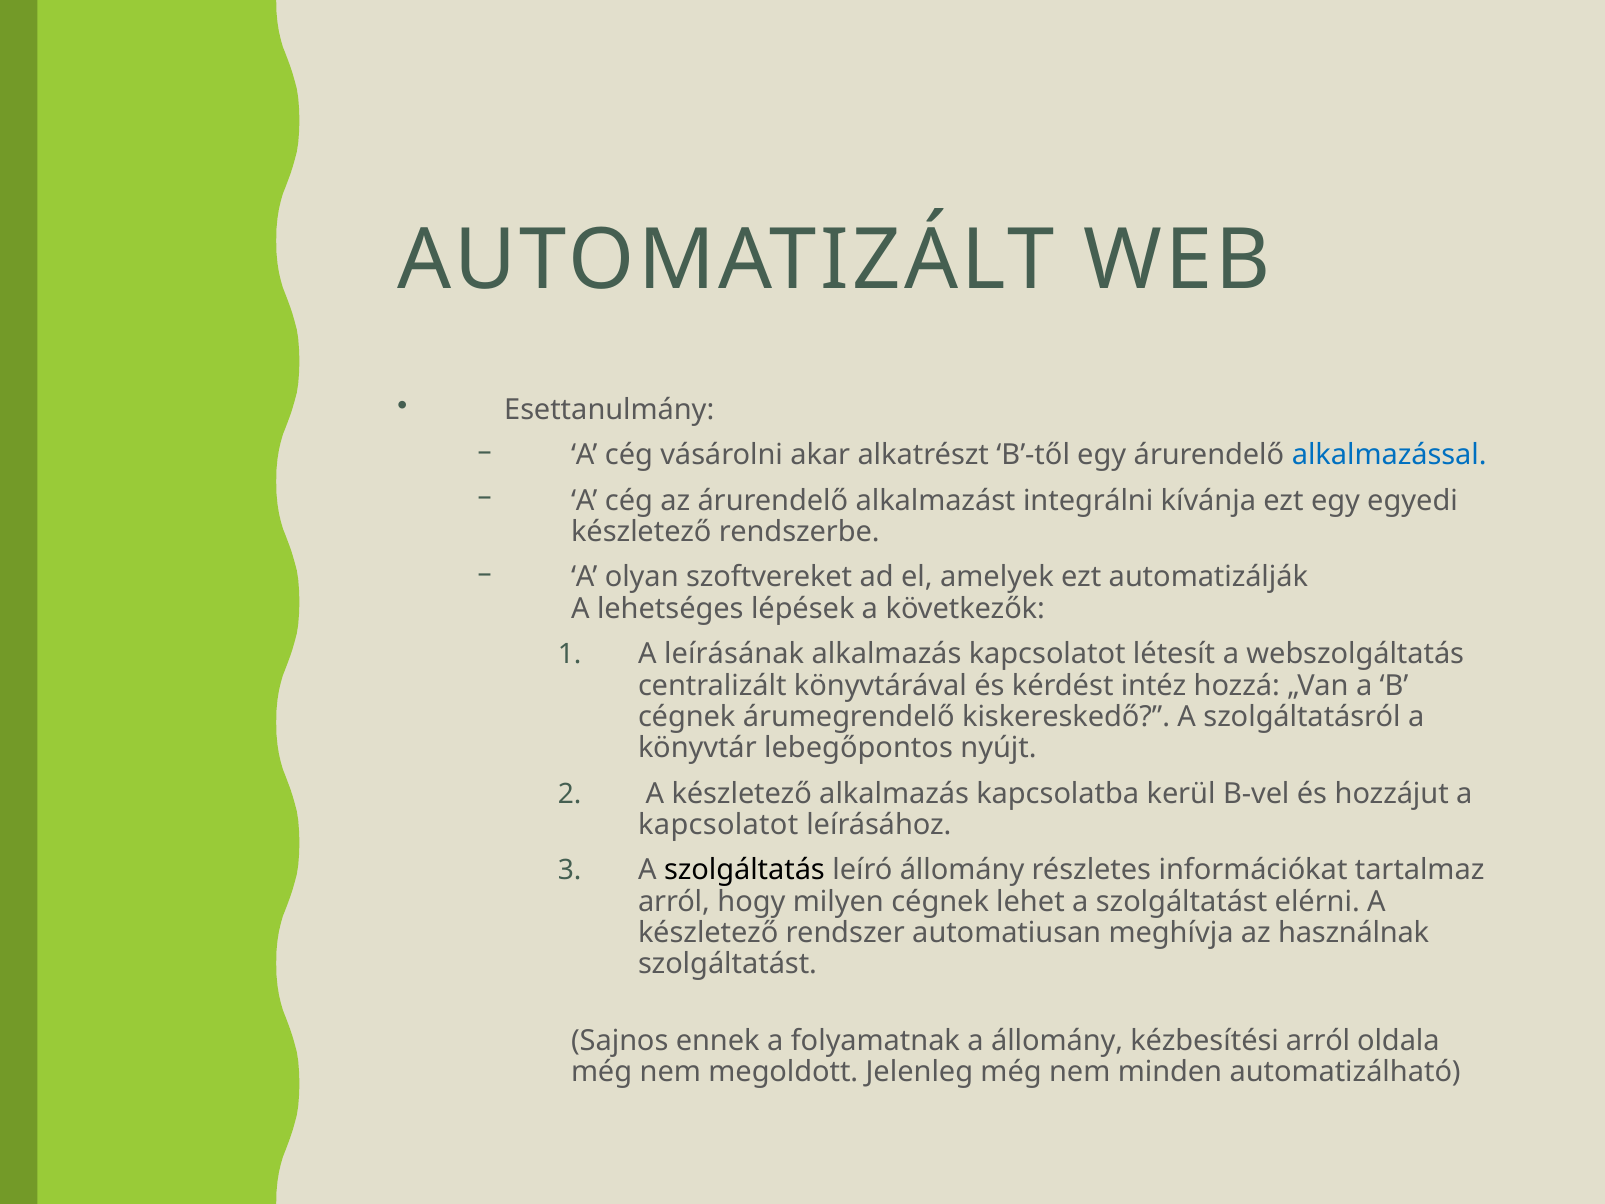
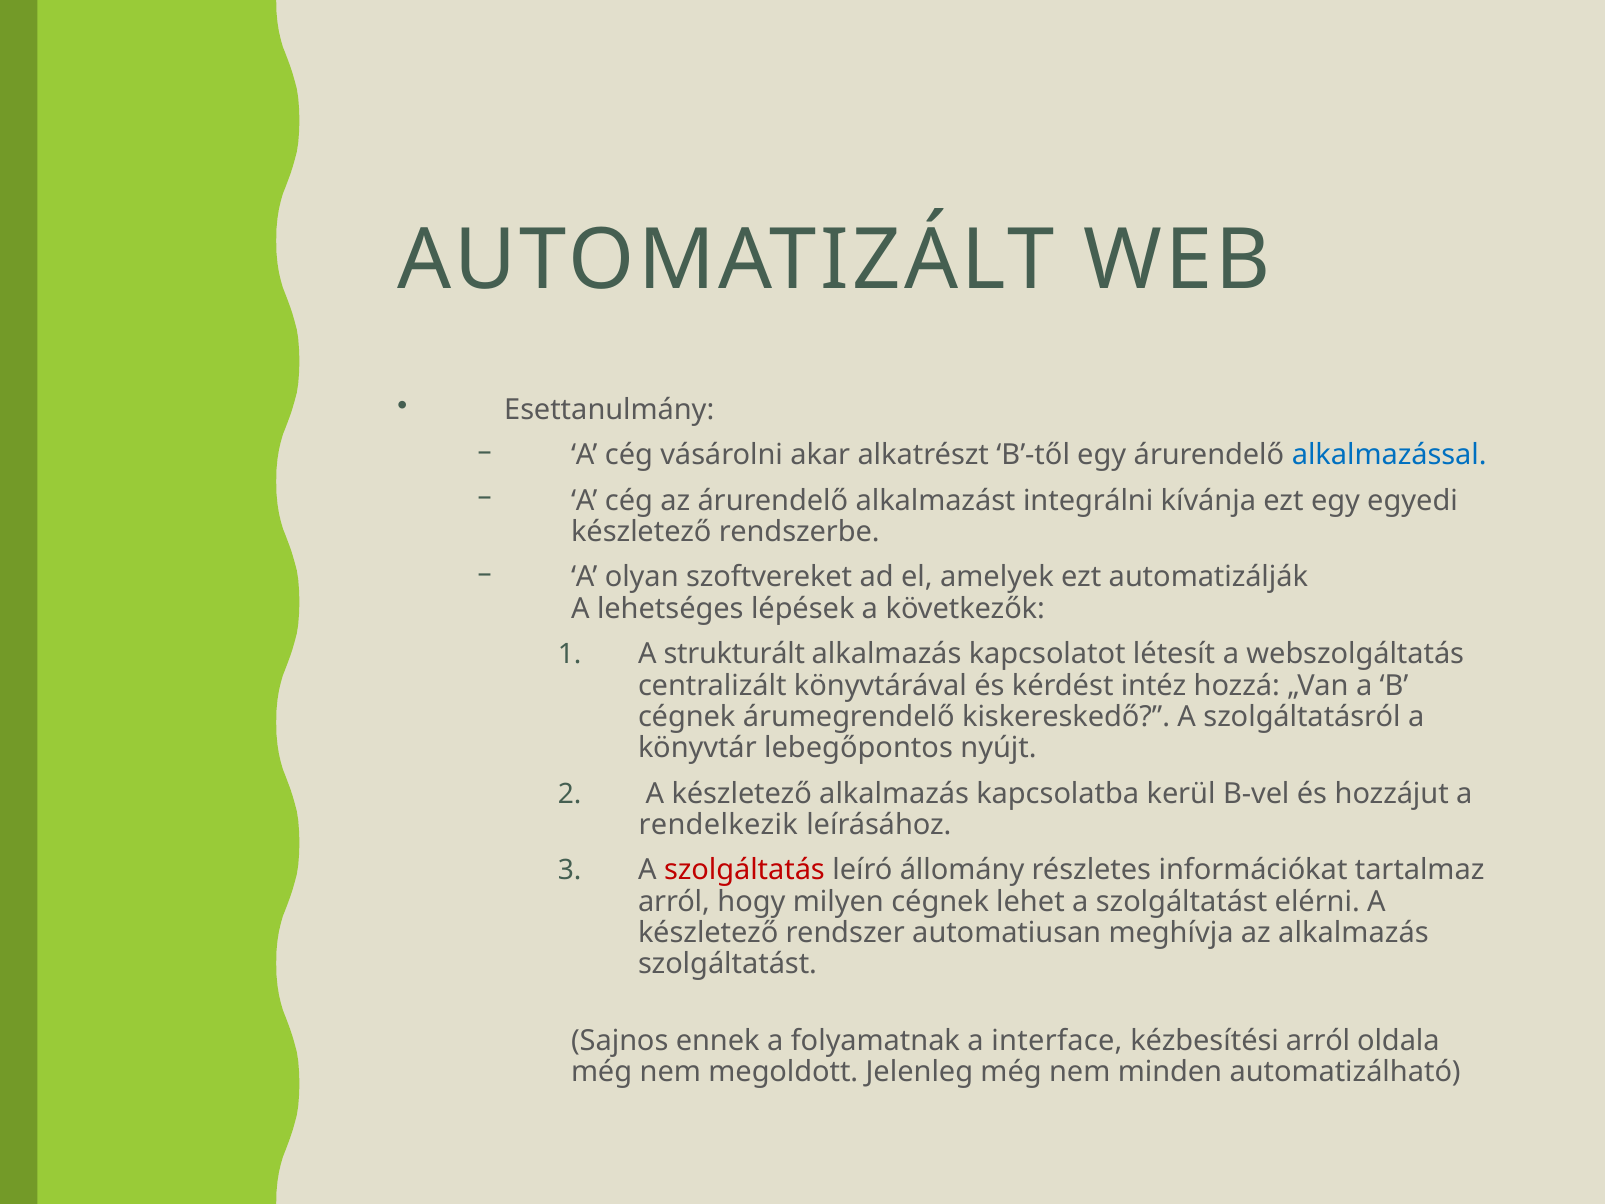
leírásának: leírásának -> strukturált (734, 654)
kapcsolatot: kapcsolatot -> rendelkezik (718, 825)
szolgáltatás colour: black -> red (744, 870)
az használnak: használnak -> alkalmazás (1353, 933)
a állomány: állomány -> interface (1057, 1041)
